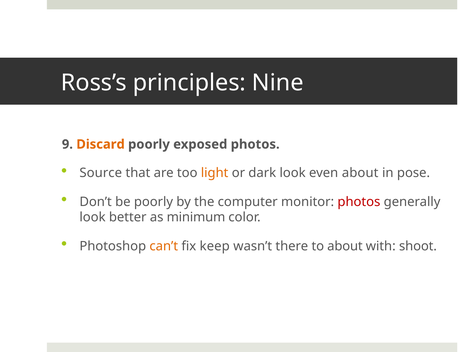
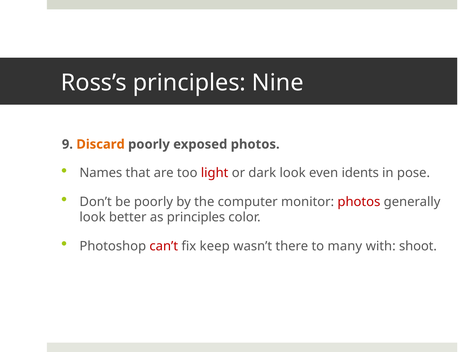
Source: Source -> Names (101, 173)
light colour: orange -> red (215, 173)
even about: about -> idents (360, 173)
as minimum: minimum -> principles (196, 217)
can’t colour: orange -> red (164, 246)
to about: about -> many (345, 246)
